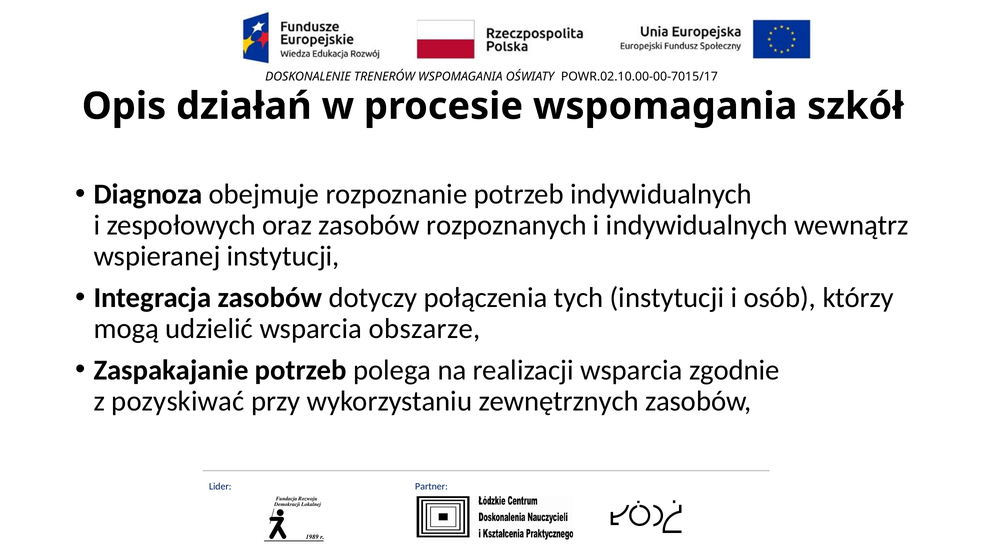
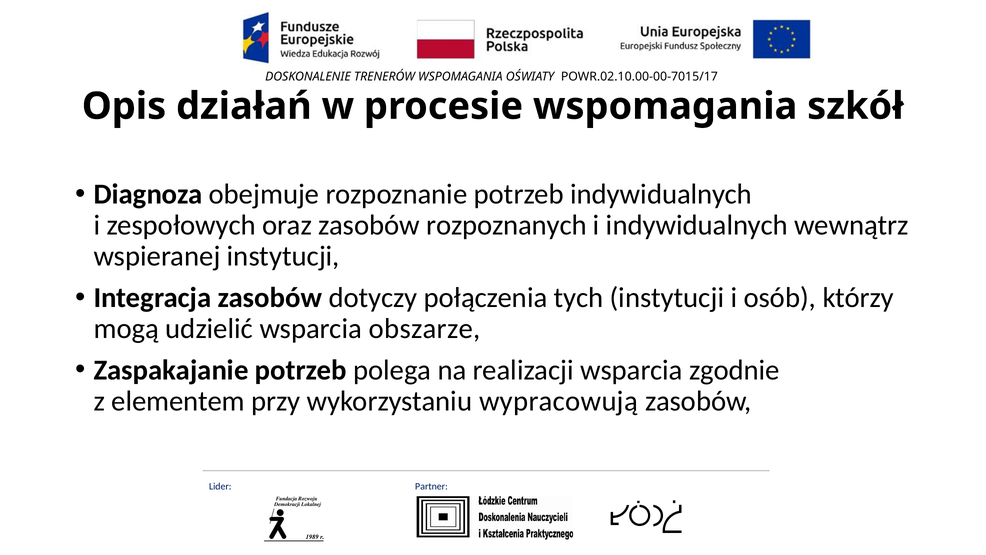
pozyskiwać: pozyskiwać -> elementem (178, 401)
zewnętrznych: zewnętrznych -> wypracowują (558, 401)
